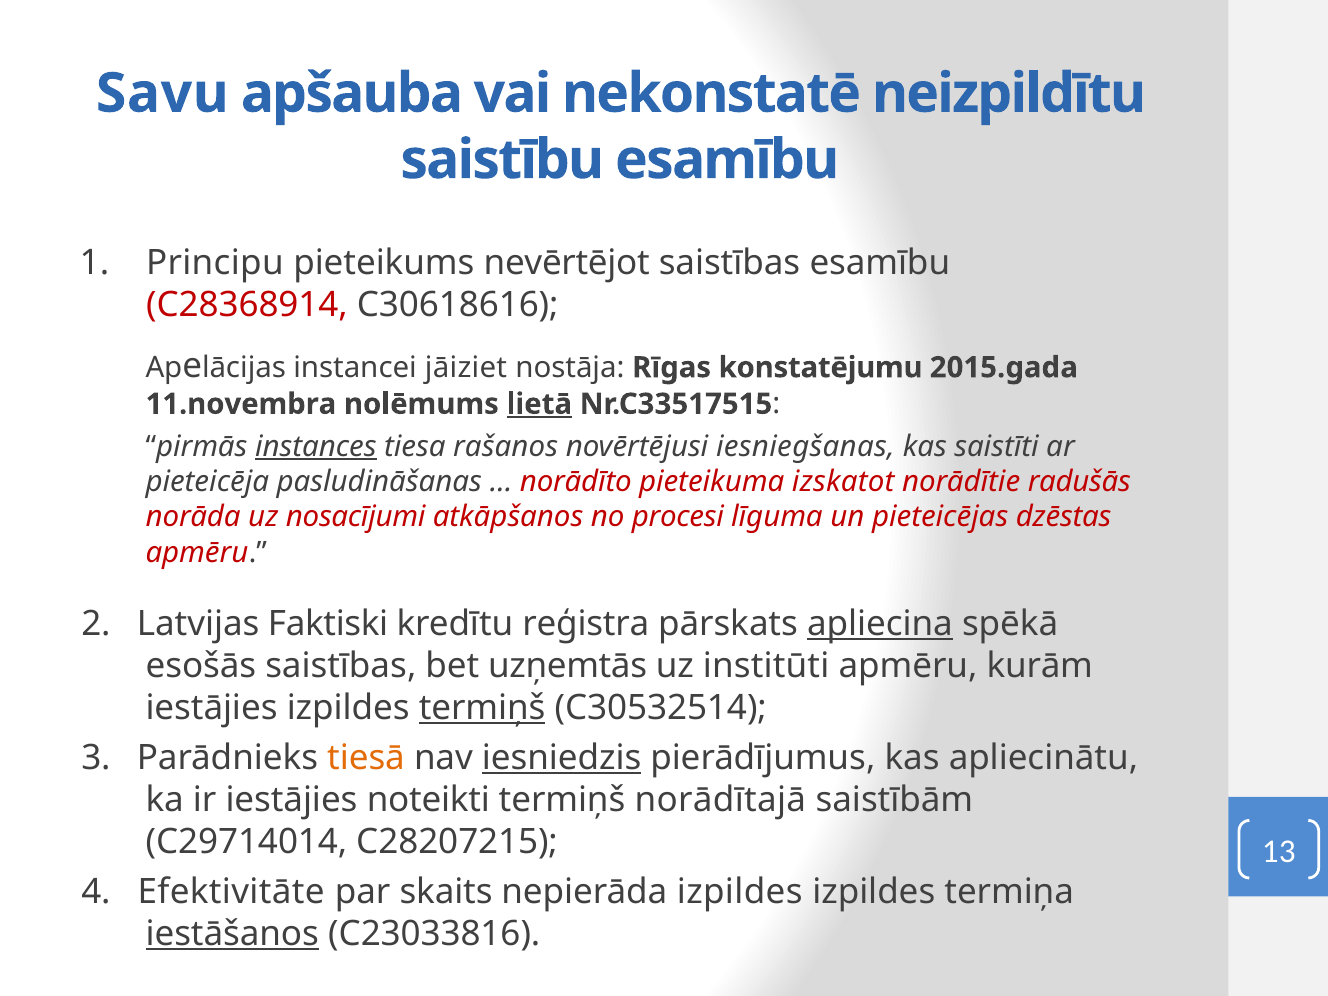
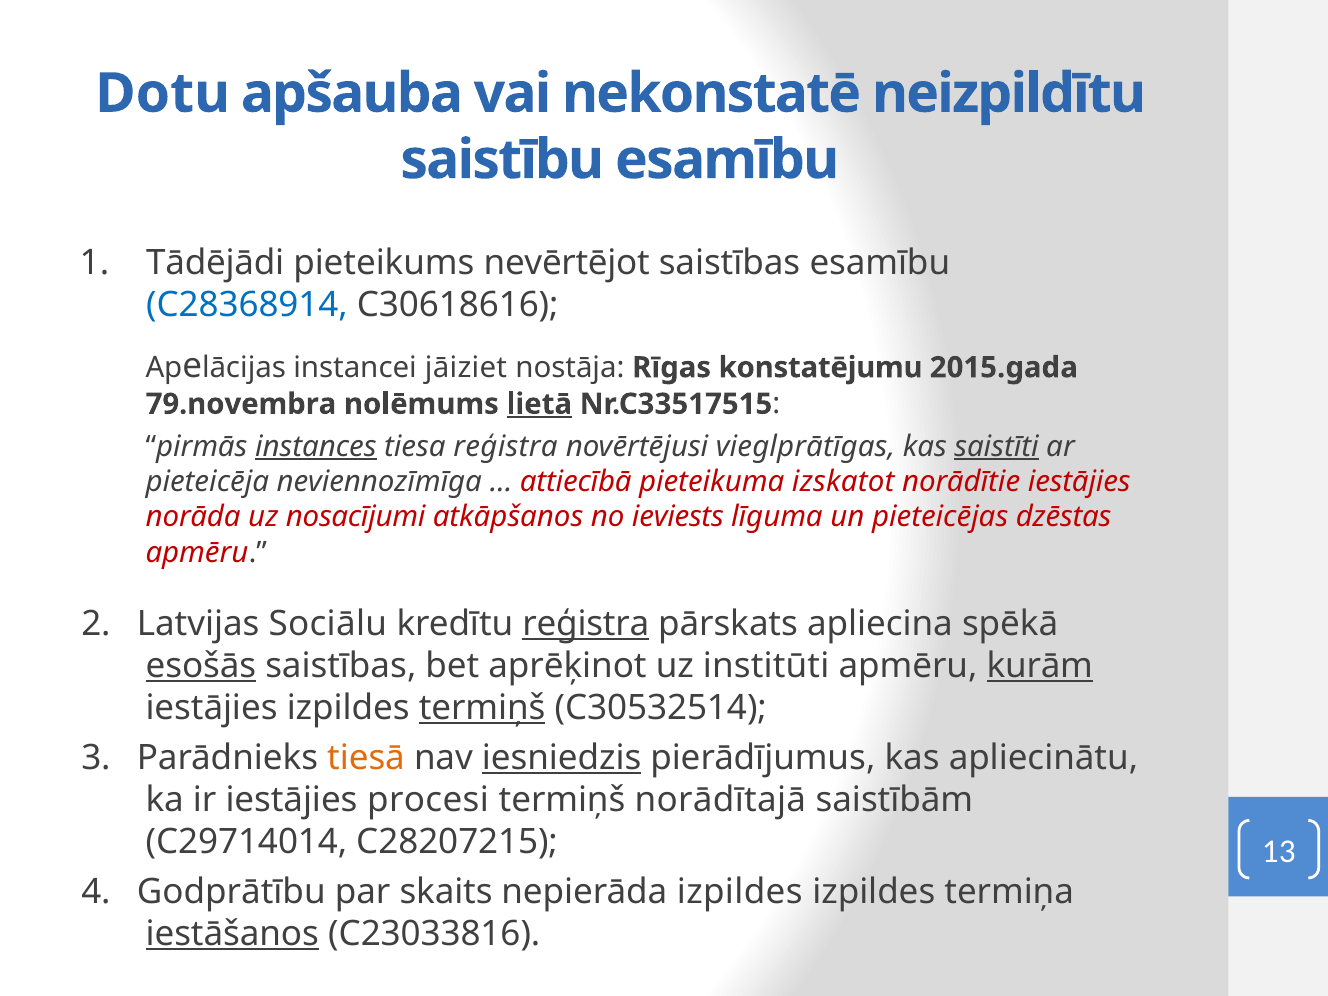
Savu: Savu -> Dotu (163, 94)
Principu: Principu -> Tādējādi (215, 263)
C28368914 colour: red -> blue (247, 305)
11.novembra: 11.novembra -> 79.novembra (241, 404)
tiesa rašanos: rašanos -> reģistra (505, 446)
iesniegšanas: iesniegšanas -> vieglprātīgas (805, 446)
saistīti underline: none -> present (997, 446)
pasludināšanas: pasludināšanas -> neviennozīmīga (379, 482)
norādīto: norādīto -> attiecībā (576, 482)
norādītie radušās: radušās -> iestājies (1079, 482)
procesi: procesi -> ieviests (678, 517)
Faktiski: Faktiski -> Sociālu (328, 624)
reģistra underline: none -> present (586, 624)
apliecina underline: present -> none (880, 624)
esošās underline: none -> present (201, 666)
uzņemtās: uzņemtās -> aprēķinot (567, 666)
kurām underline: none -> present (1040, 666)
noteikti: noteikti -> procesi (428, 800)
Efektivitāte: Efektivitāte -> Godprātību (231, 892)
